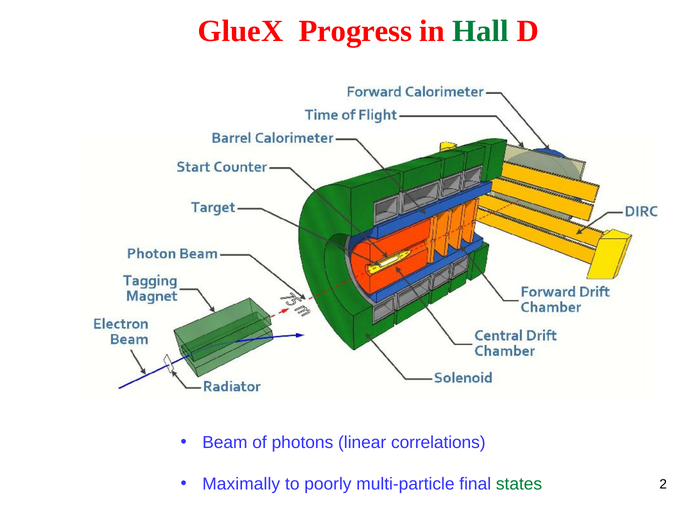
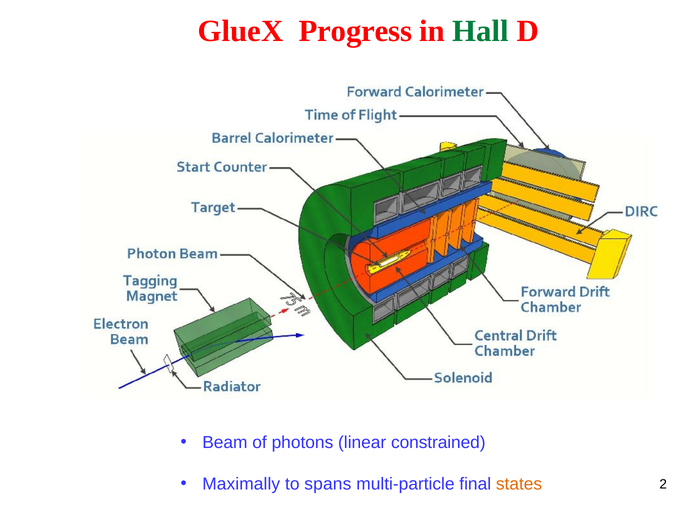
correlations: correlations -> constrained (438, 443)
poorly: poorly -> spans (328, 485)
states colour: green -> orange (519, 485)
